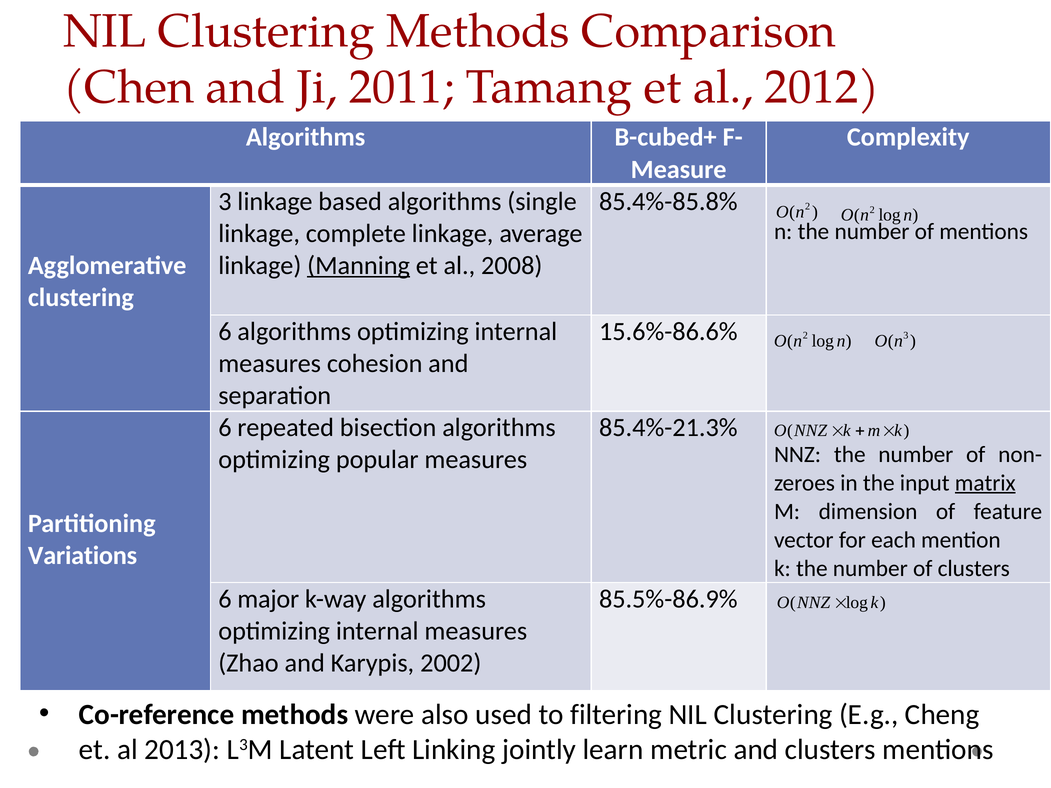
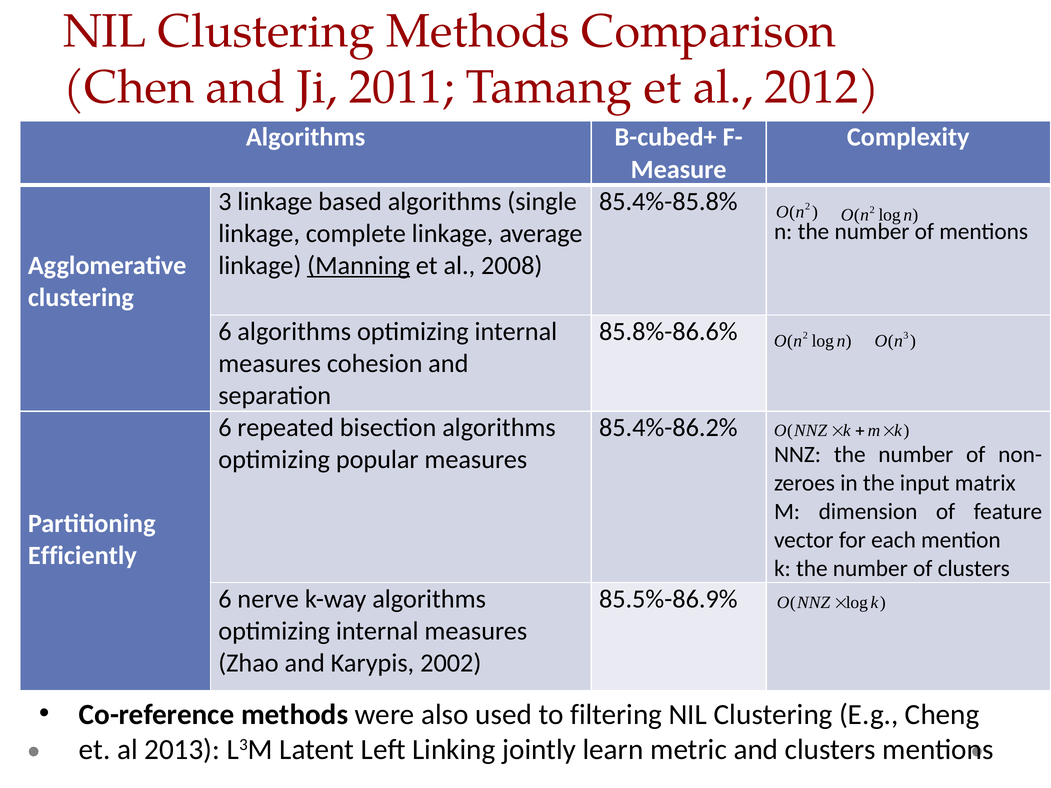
15.6%-86.6%: 15.6%-86.6% -> 85.8%-86.6% (668, 331)
85.4%-21.3%: 85.4%-21.3% -> 85.4%-86.2% (668, 428)
matrix underline: present -> none (985, 483)
Variations: Variations -> Efficiently (82, 556)
major: major -> nerve (268, 599)
